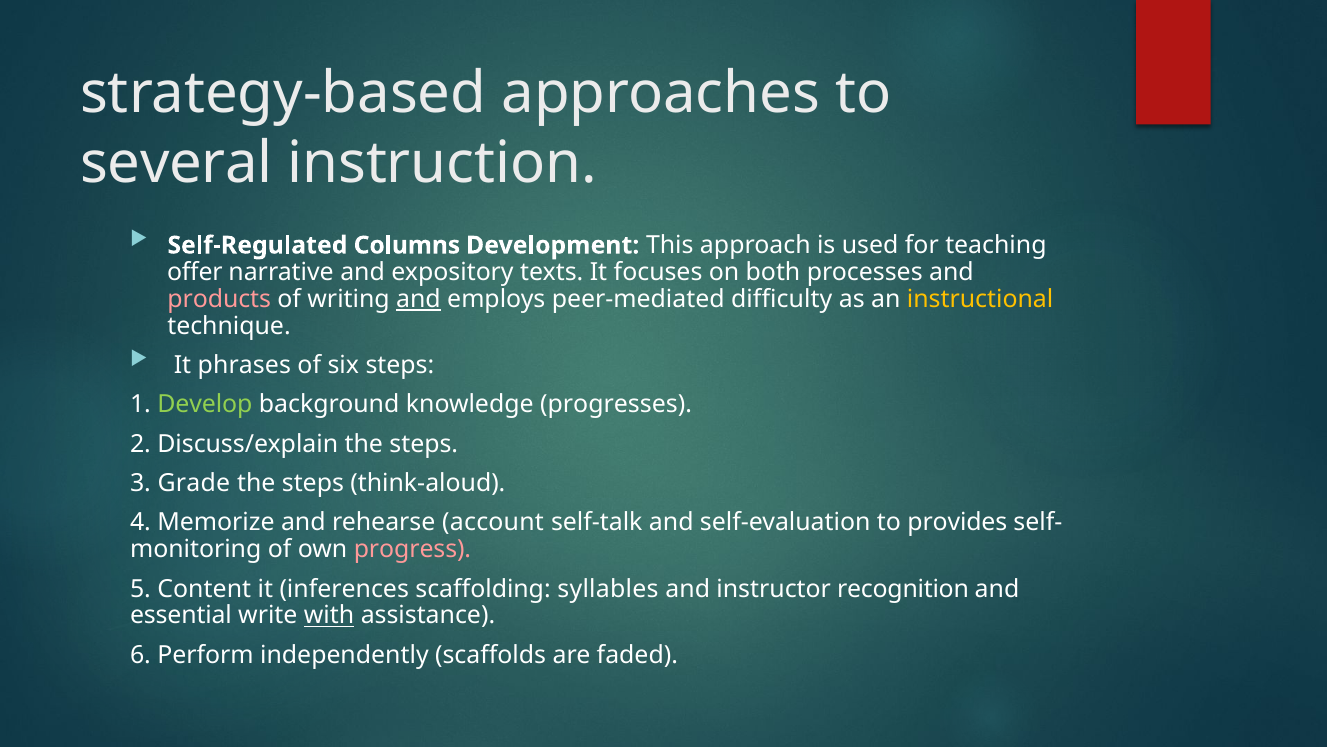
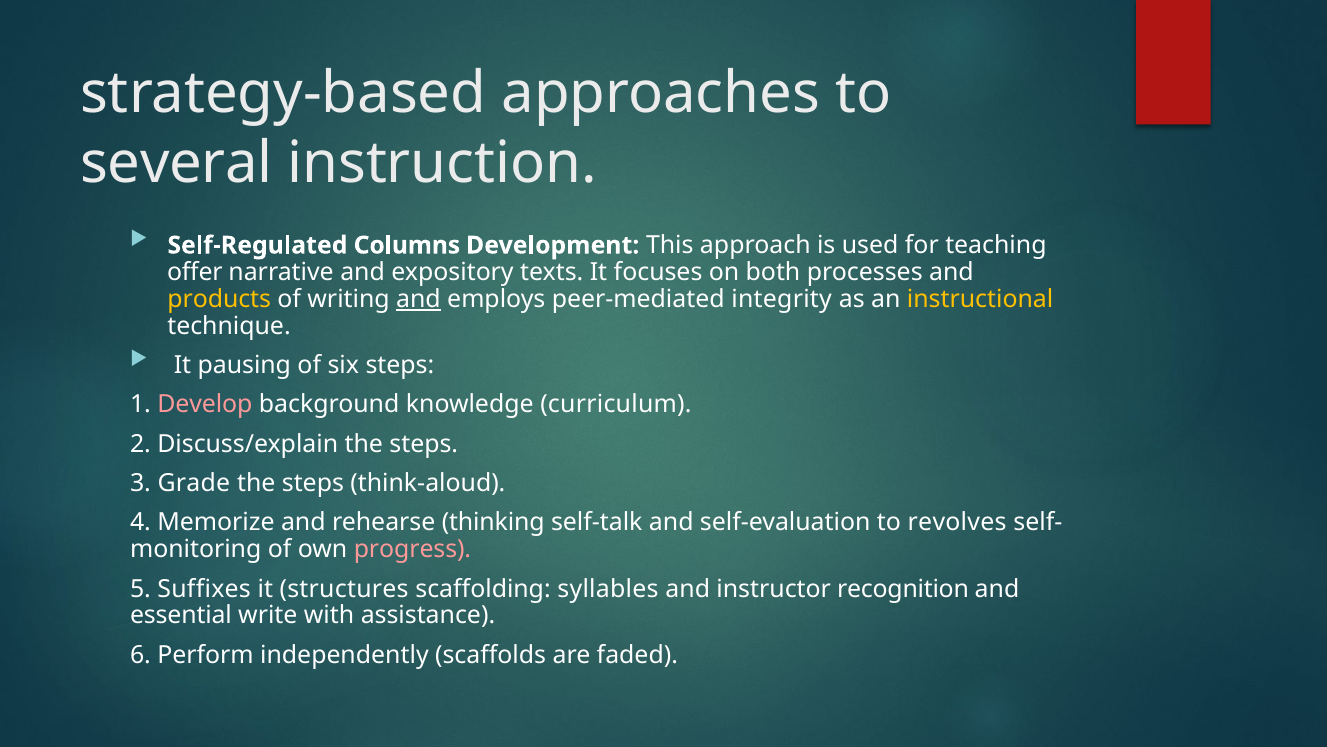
products colour: pink -> yellow (219, 299)
difficulty: difficulty -> integrity (782, 299)
phrases: phrases -> pausing (244, 365)
Develop colour: light green -> pink (205, 404)
progresses: progresses -> curriculum (616, 404)
account: account -> thinking (493, 522)
provides: provides -> revolves (957, 522)
Content: Content -> Suffixes (204, 588)
inferences: inferences -> structures (344, 588)
with underline: present -> none (329, 615)
